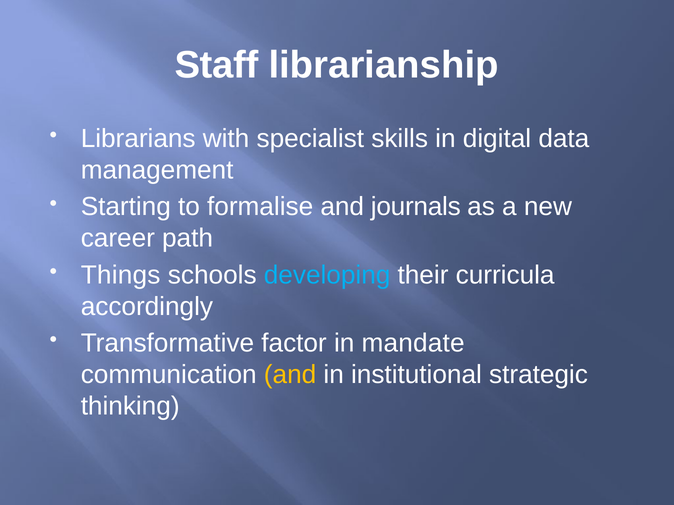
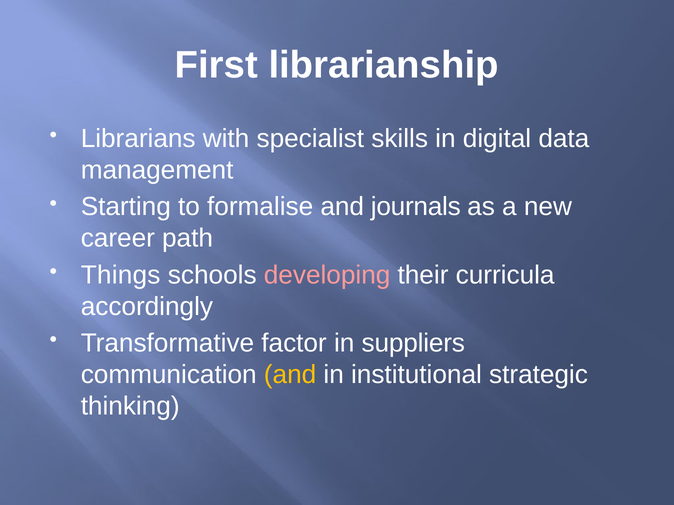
Staff: Staff -> First (216, 65)
developing colour: light blue -> pink (327, 275)
mandate: mandate -> suppliers (413, 343)
